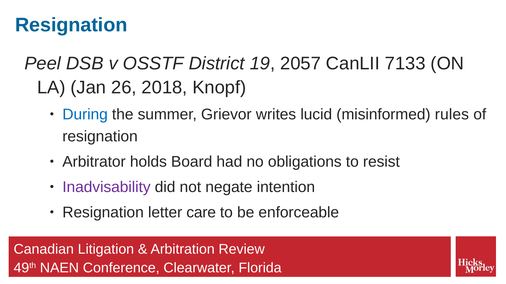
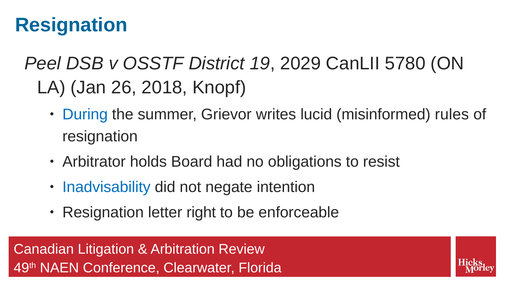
2057: 2057 -> 2029 (301, 64)
7133: 7133 -> 5780 (405, 64)
Inadvisability colour: purple -> blue (106, 188)
care: care -> right (201, 213)
